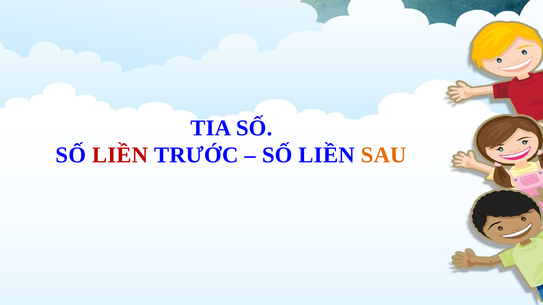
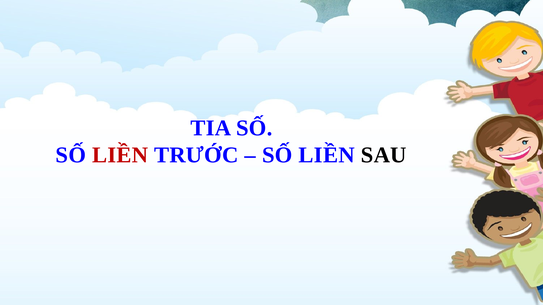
SAU colour: orange -> black (384, 155)
